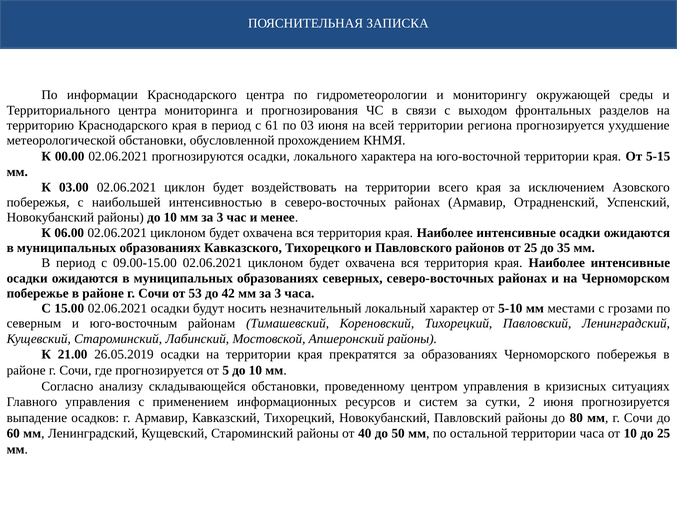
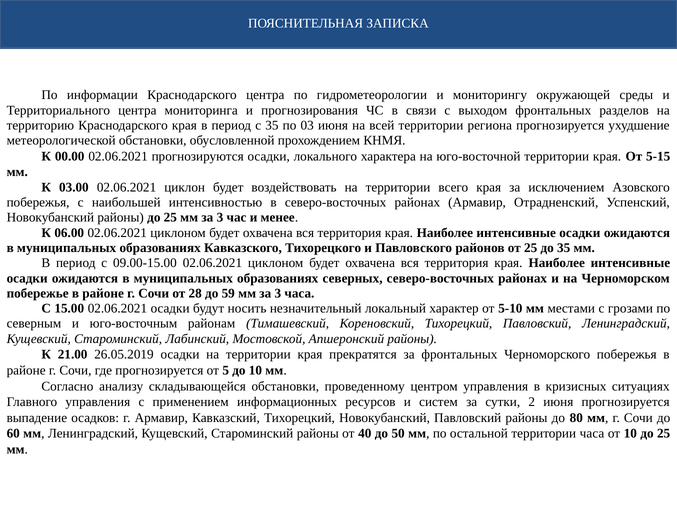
с 61: 61 -> 35 (272, 125)
районы до 10: 10 -> 25 (170, 217)
53: 53 -> 28 (195, 293)
42: 42 -> 59 (228, 293)
за образованиях: образованиях -> фронтальных (459, 354)
